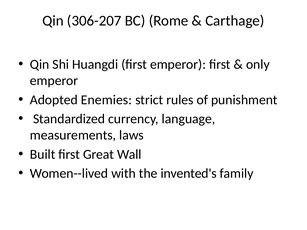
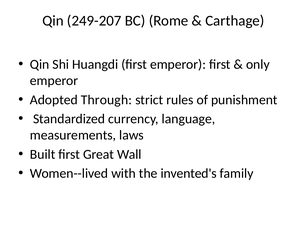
306-207: 306-207 -> 249-207 (94, 21)
Enemies: Enemies -> Through (106, 100)
